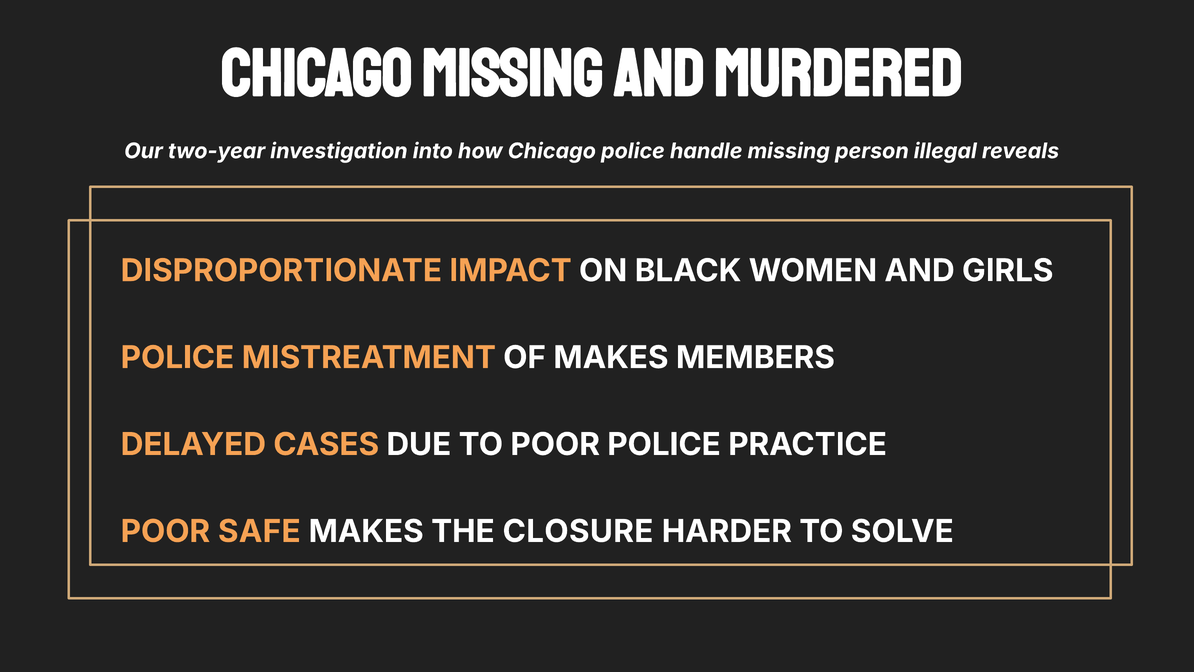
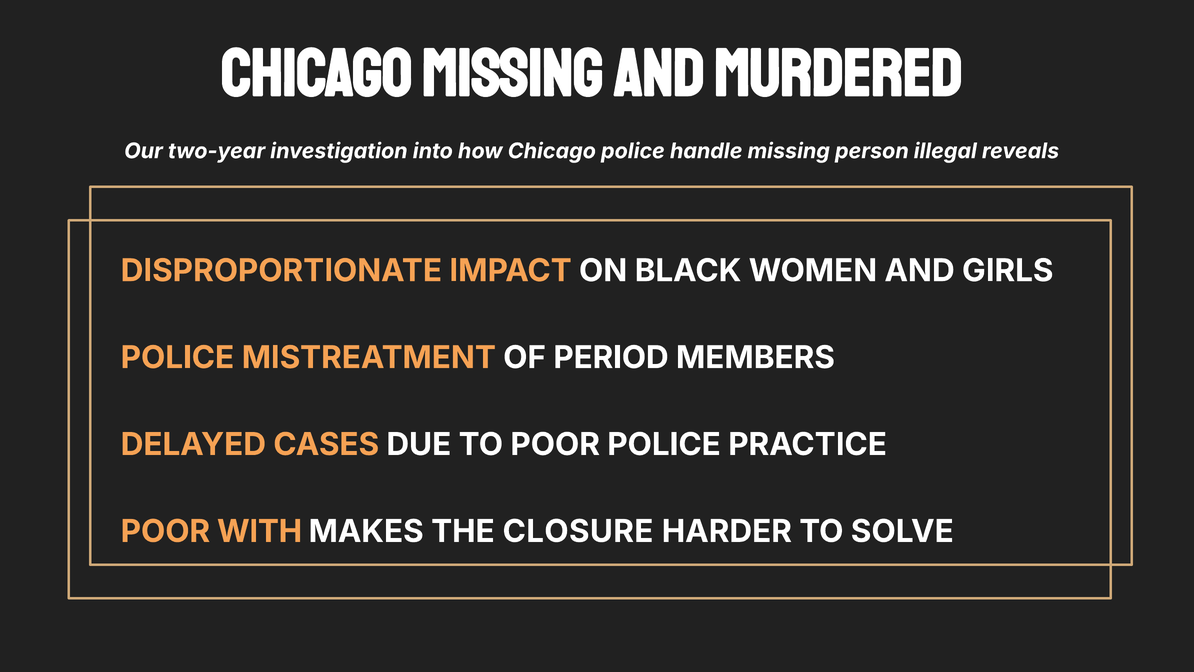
OF MAKES: MAKES -> PERIOD (611, 357)
SAFE: SAFE -> WITH (260, 531)
